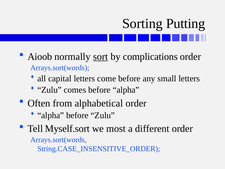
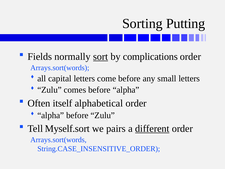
Aioob: Aioob -> Fields (40, 57)
from: from -> itself (63, 103)
most: most -> pairs (116, 128)
different underline: none -> present (152, 128)
